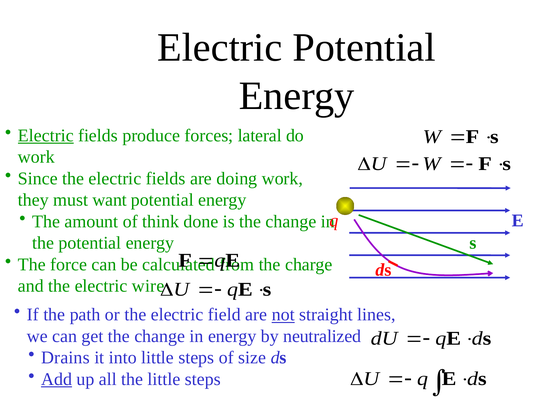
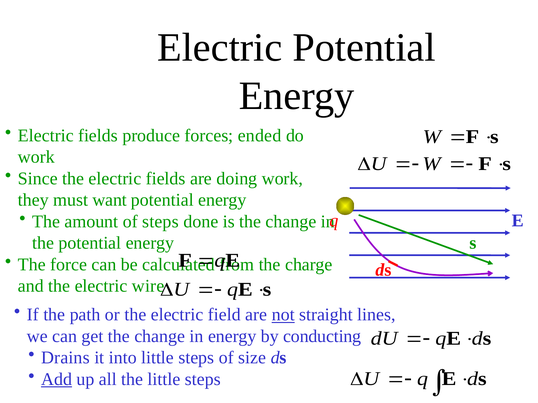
Electric underline: present -> none (46, 136)
lateral: lateral -> ended (260, 136)
of think: think -> steps (160, 222)
neutralized: neutralized -> conducting (322, 337)
